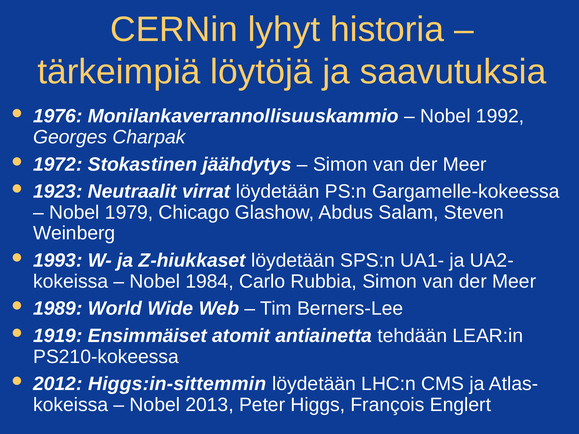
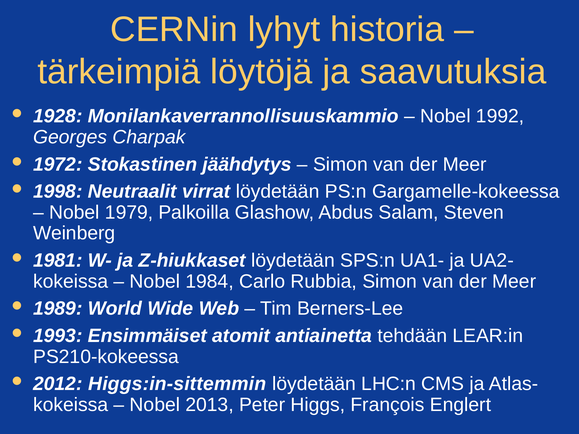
1976: 1976 -> 1928 (58, 116)
1923: 1923 -> 1998 (58, 192)
Chicago: Chicago -> Palkoilla (194, 213)
1993: 1993 -> 1981 (58, 261)
1919: 1919 -> 1993 (58, 336)
